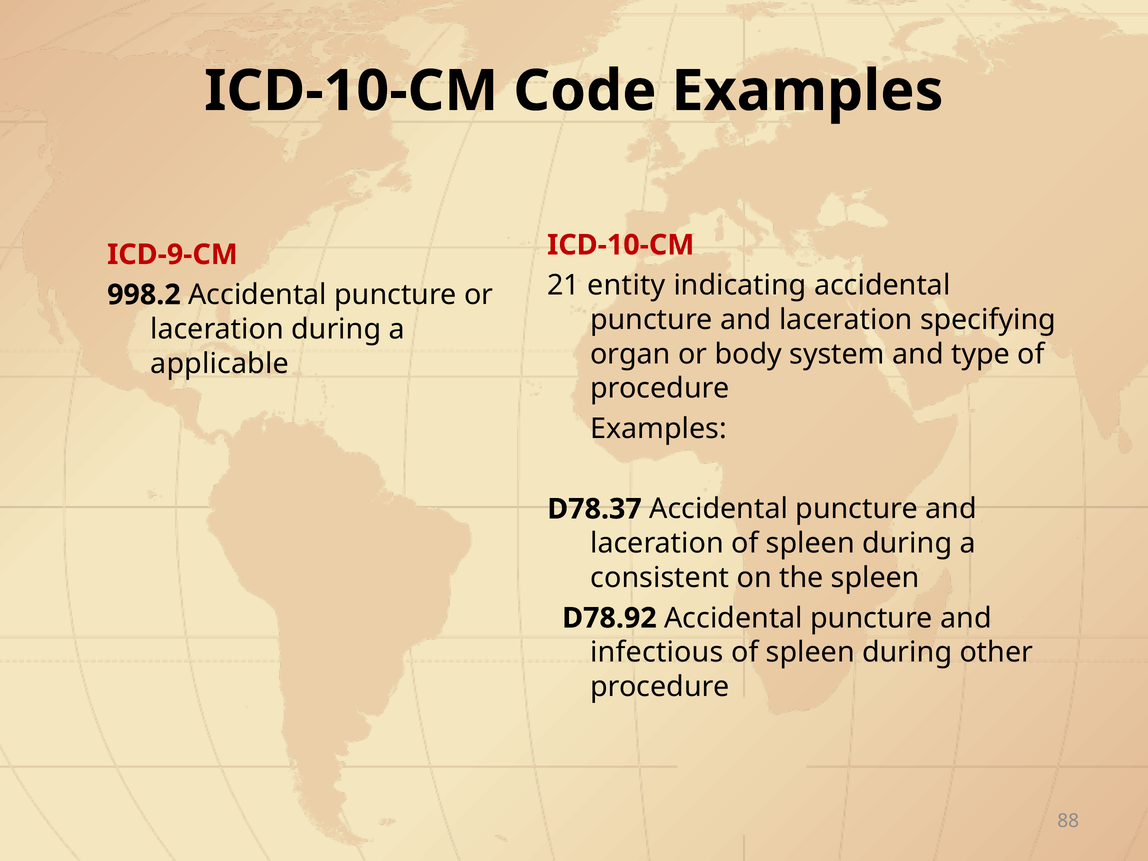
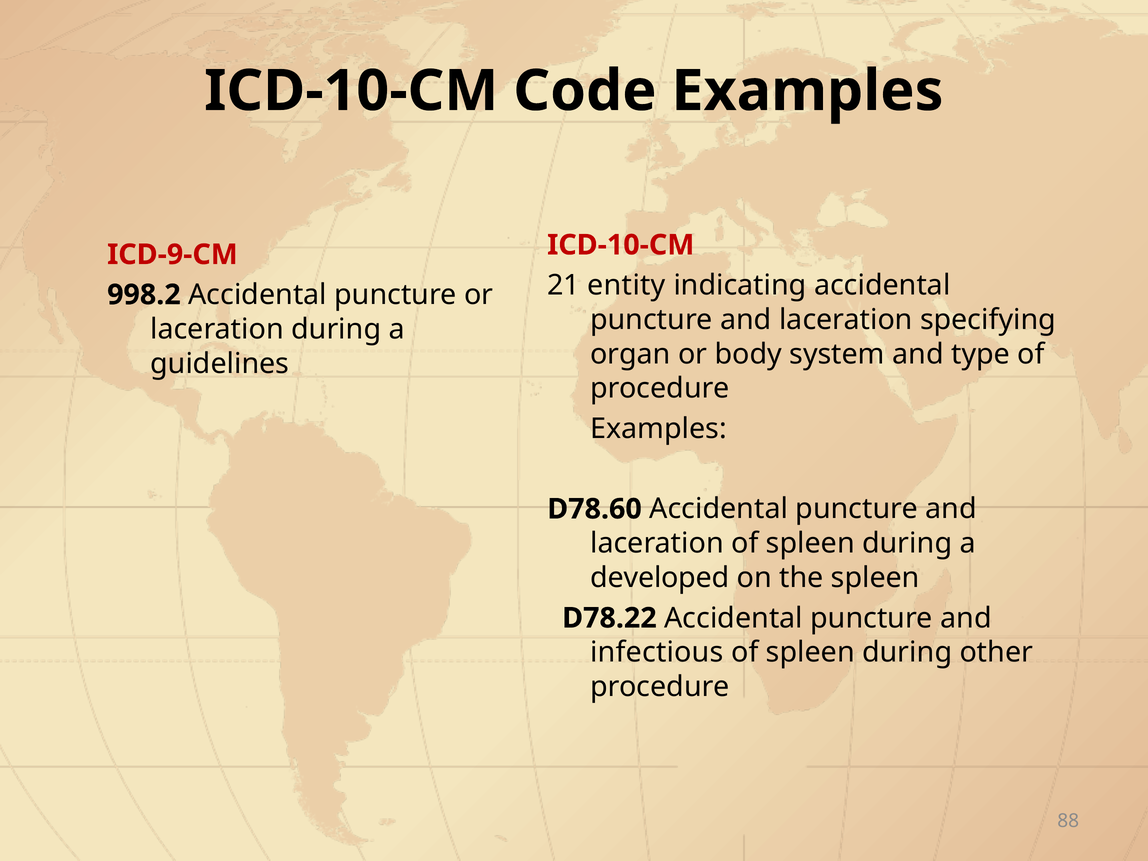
applicable: applicable -> guidelines (220, 364)
D78.37: D78.37 -> D78.60 (594, 509)
consistent: consistent -> developed (660, 578)
D78.92: D78.92 -> D78.22 (609, 618)
